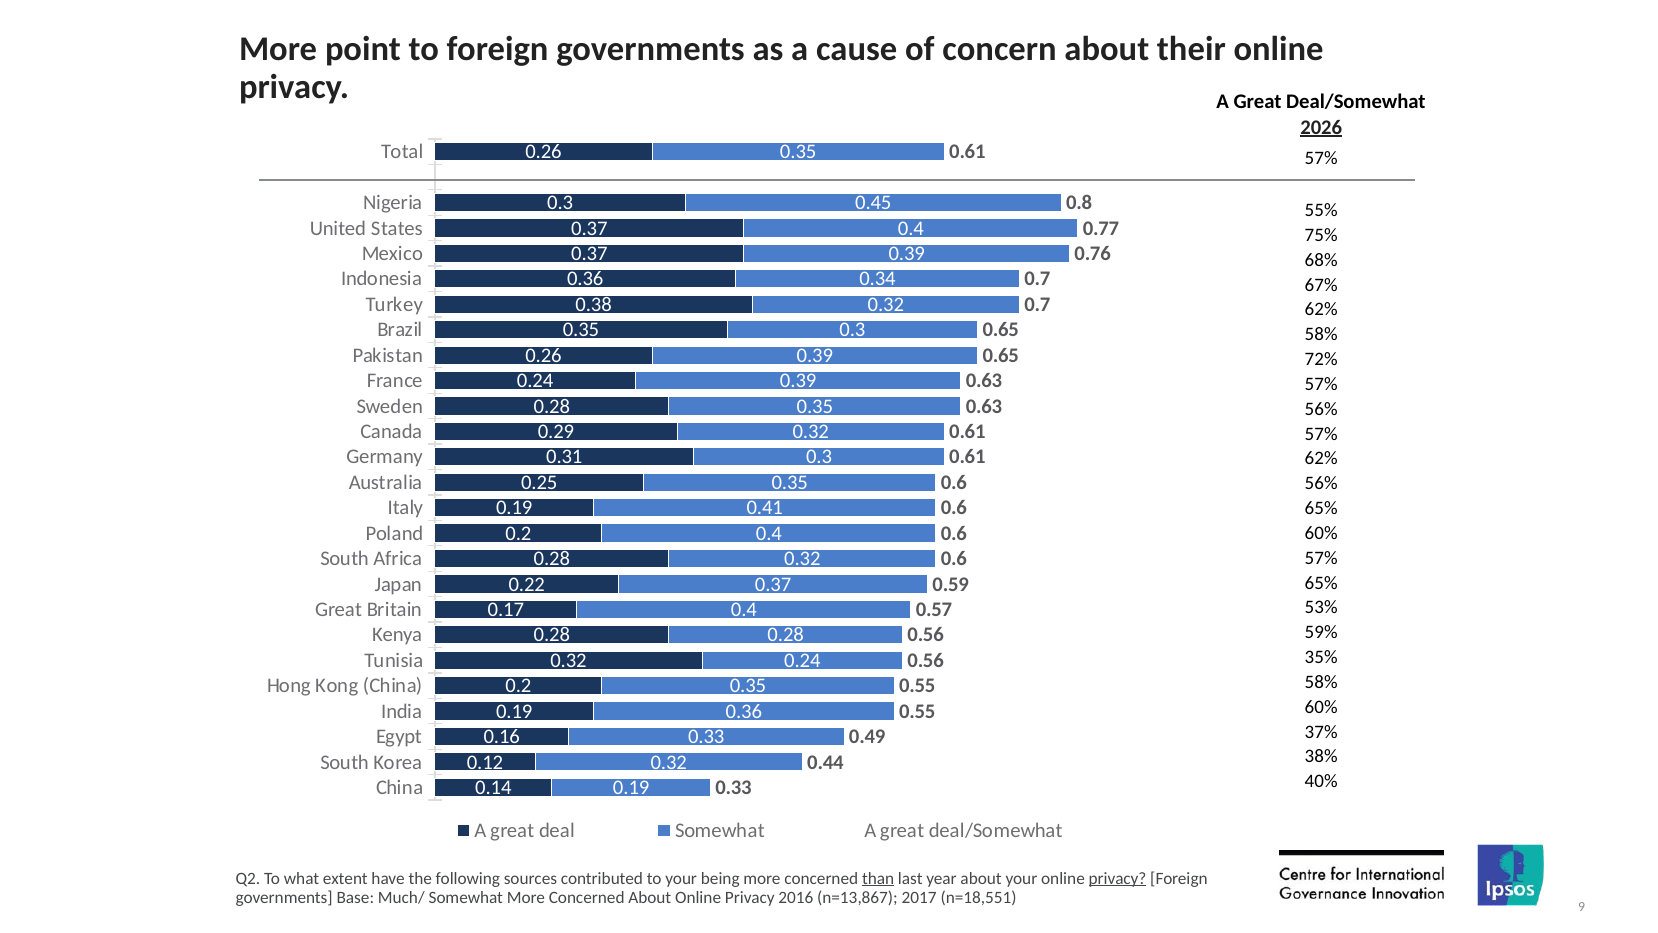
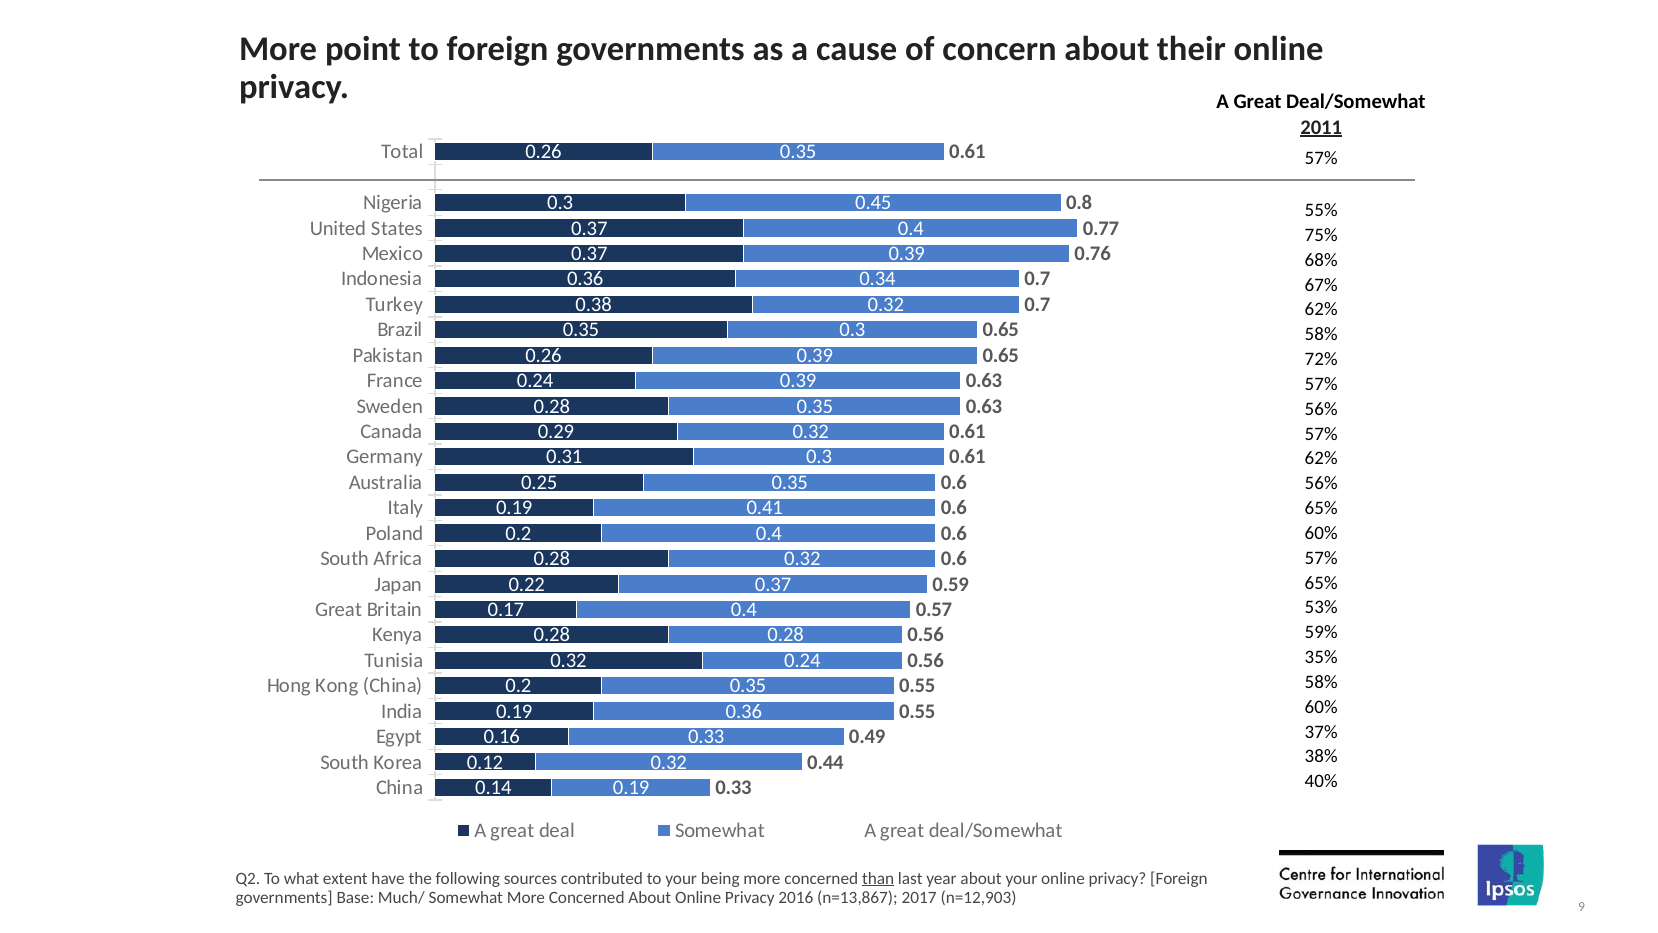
2026: 2026 -> 2011 (1321, 127)
privacy underline: present -> none (1118, 878)
n=18,551: n=18,551 -> n=12,903 (979, 898)
